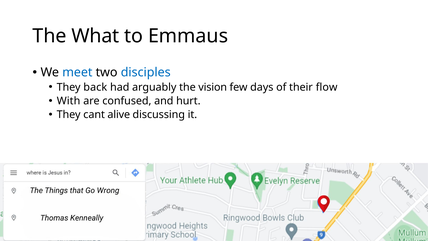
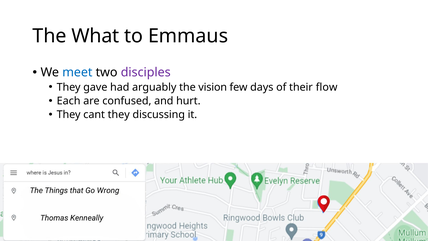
disciples colour: blue -> purple (146, 72)
back: back -> gave (95, 87)
With: With -> Each (69, 101)
cant alive: alive -> they (119, 115)
